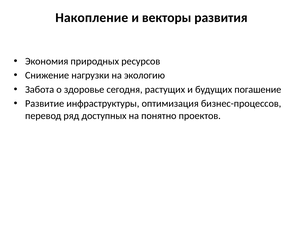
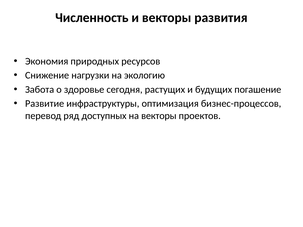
Накопление: Накопление -> Численность (92, 18)
на понятно: понятно -> векторы (159, 116)
